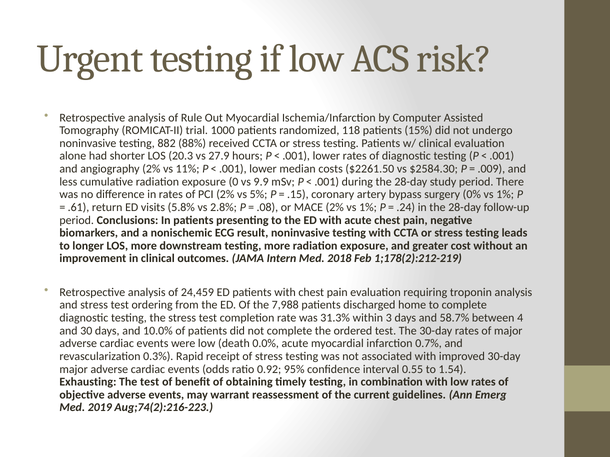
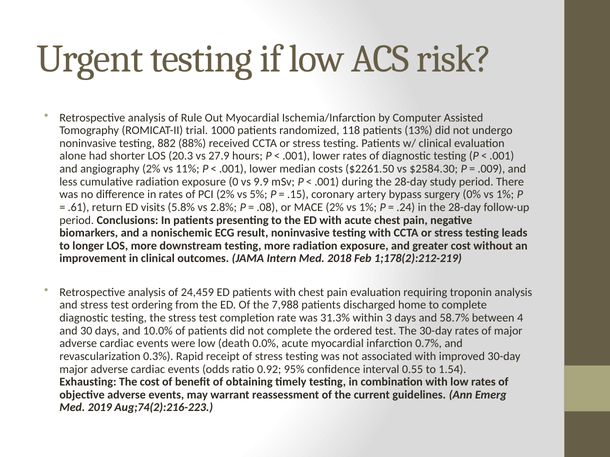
15%: 15% -> 13% (418, 131)
The test: test -> cost (150, 382)
